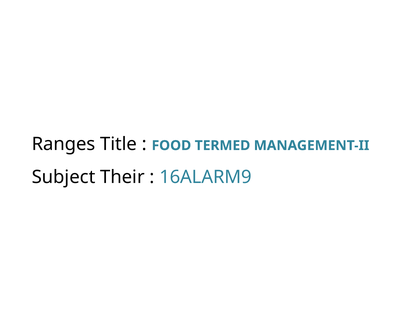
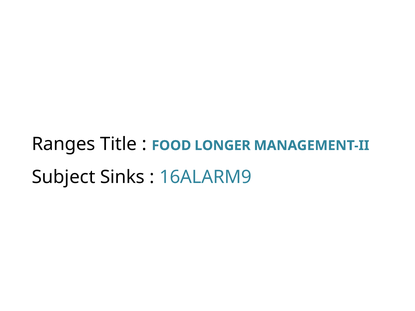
TERMED: TERMED -> LONGER (223, 146)
Their: Their -> Sinks (122, 177)
